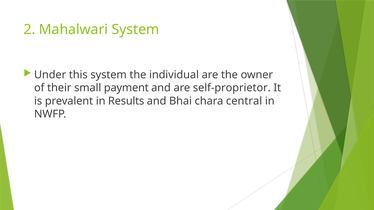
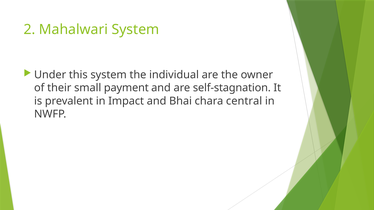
self-proprietor: self-proprietor -> self-stagnation (232, 88)
Results: Results -> Impact (126, 101)
